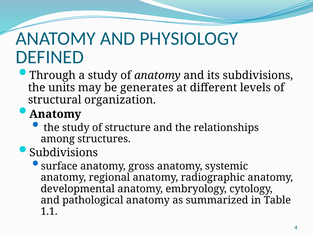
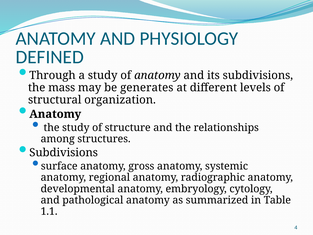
units: units -> mass (62, 88)
